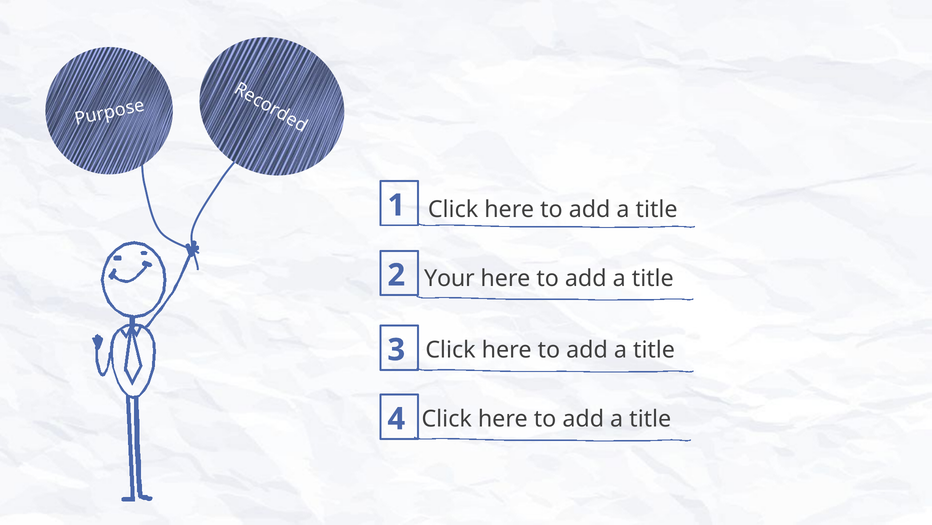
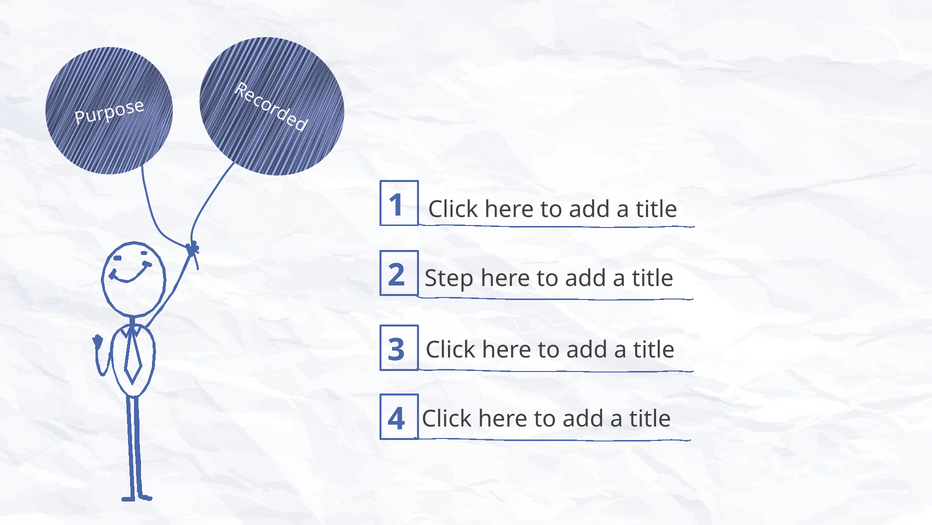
Your: Your -> Step (449, 278)
